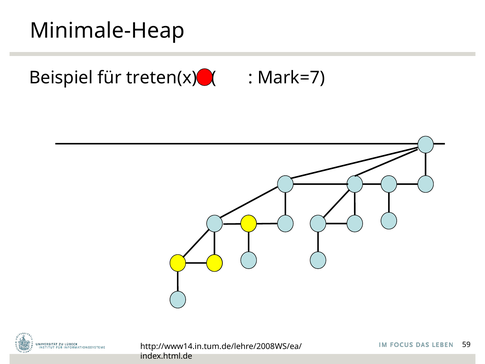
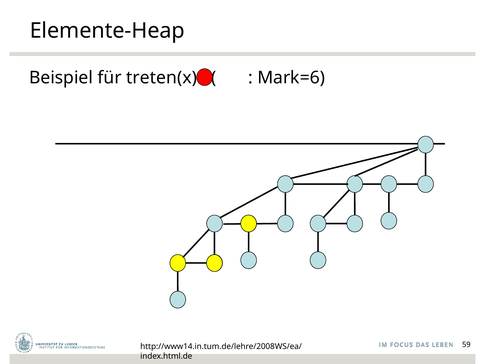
Minimale-Heap: Minimale-Heap -> Elemente-Heap (107, 31)
Mark=7: Mark=7 -> Mark=6 (291, 78)
